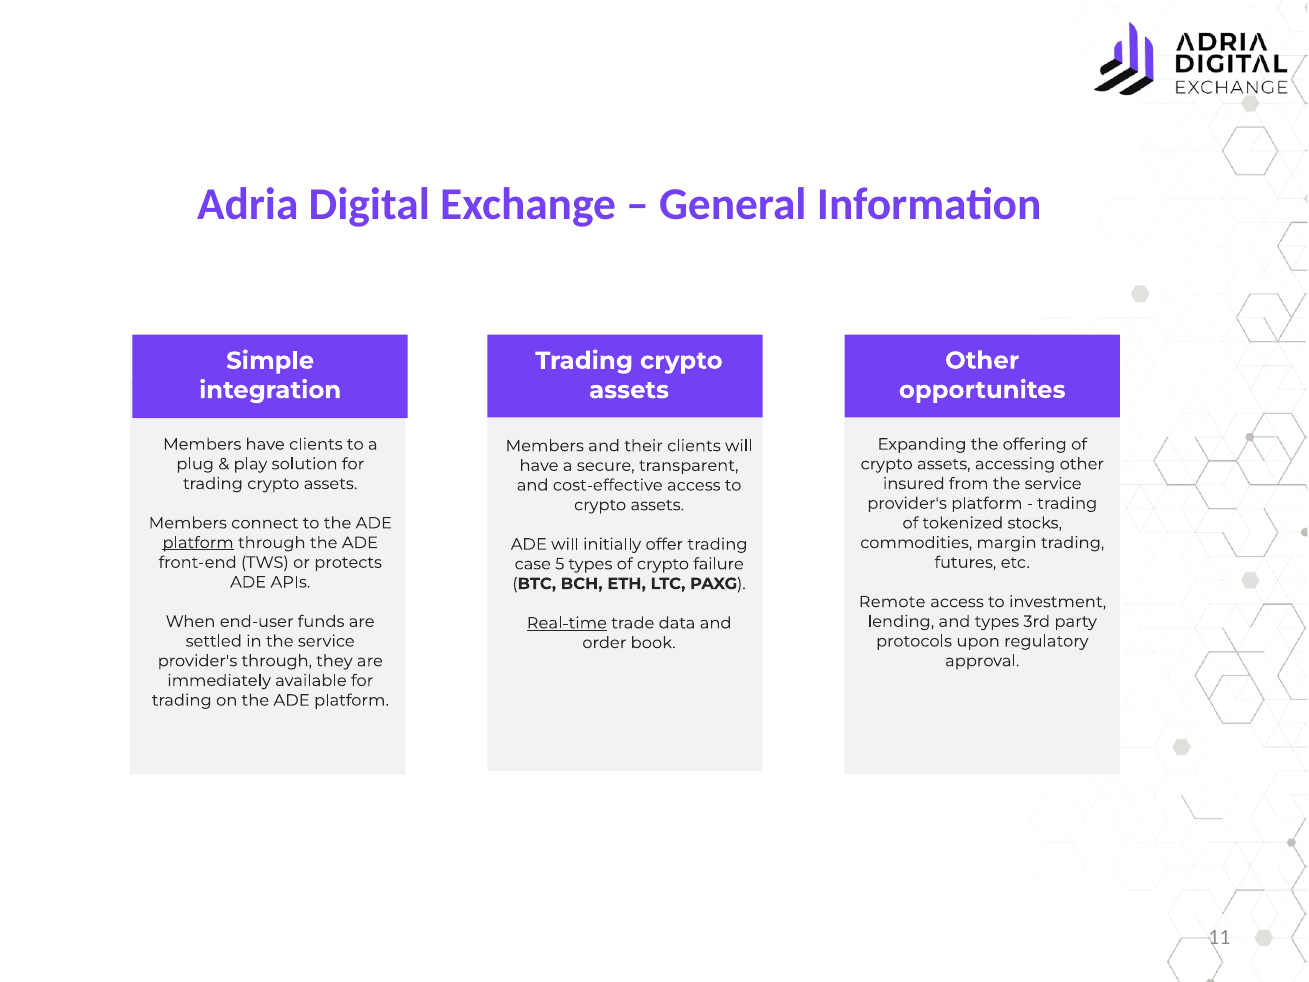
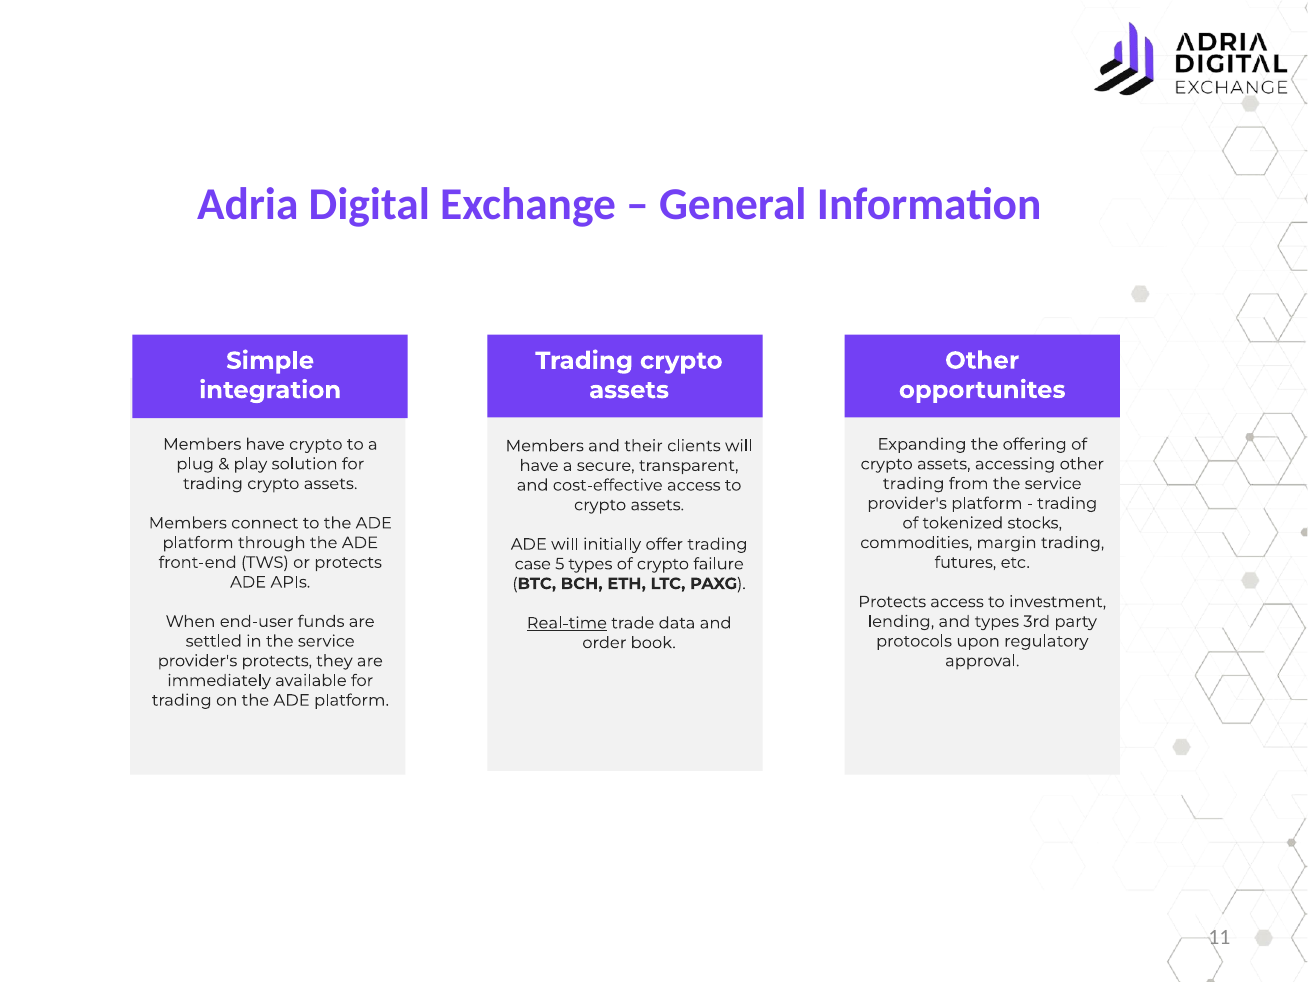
have clients: clients -> crypto (316, 444)
insured: insured -> trading (914, 484)
platform underline: present -> none (198, 543)
Remote: Remote -> Protects (892, 602)
provider's through: through -> protects (277, 661)
